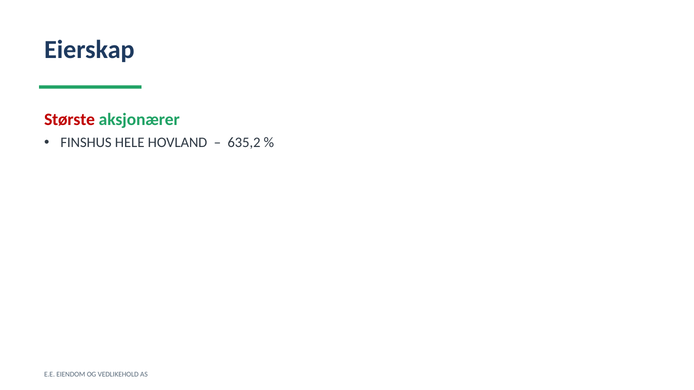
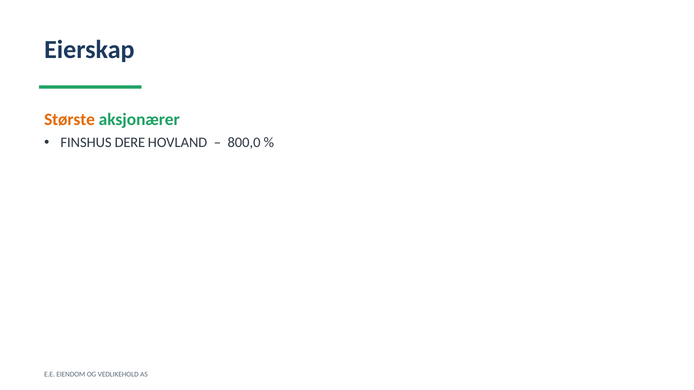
Største colour: red -> orange (70, 119)
HELE: HELE -> DERE (130, 143)
635,2: 635,2 -> 800,0 (244, 143)
